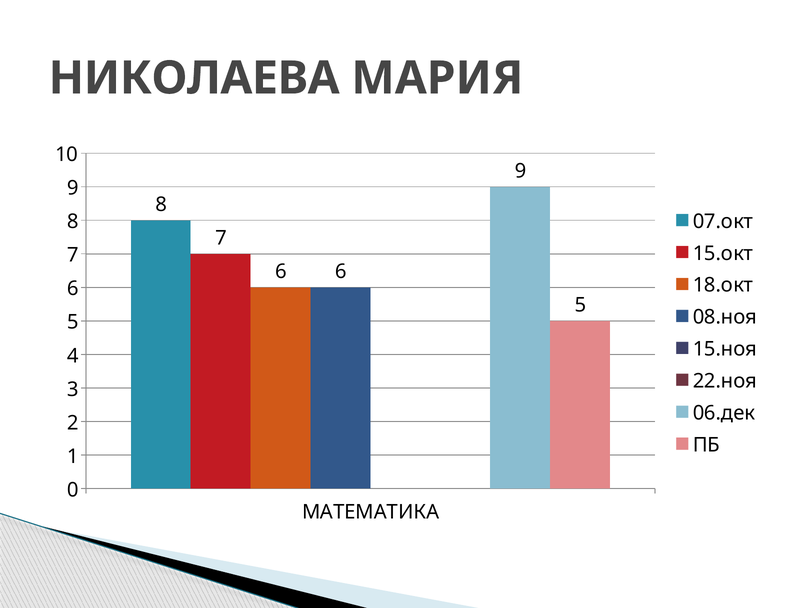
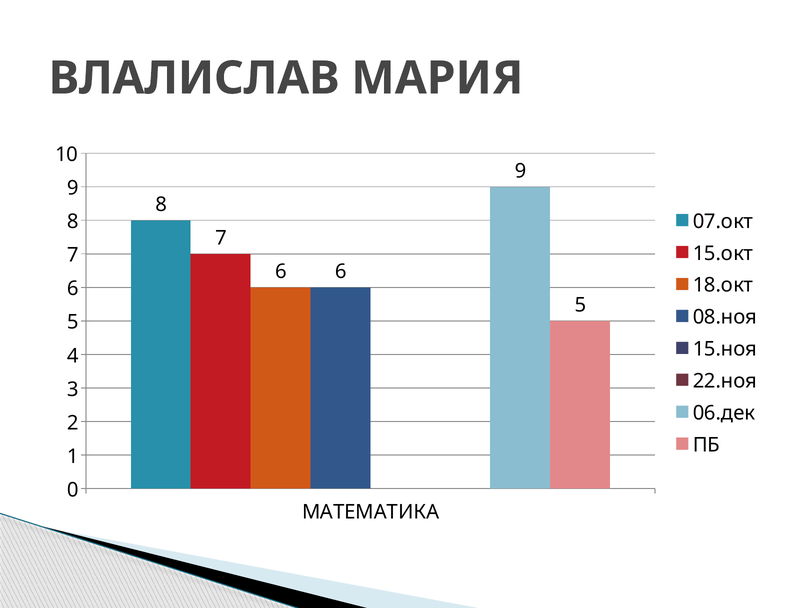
НИКОЛАЕВА: НИКОЛАЕВА -> ВЛАЛИСЛАВ (194, 78)
